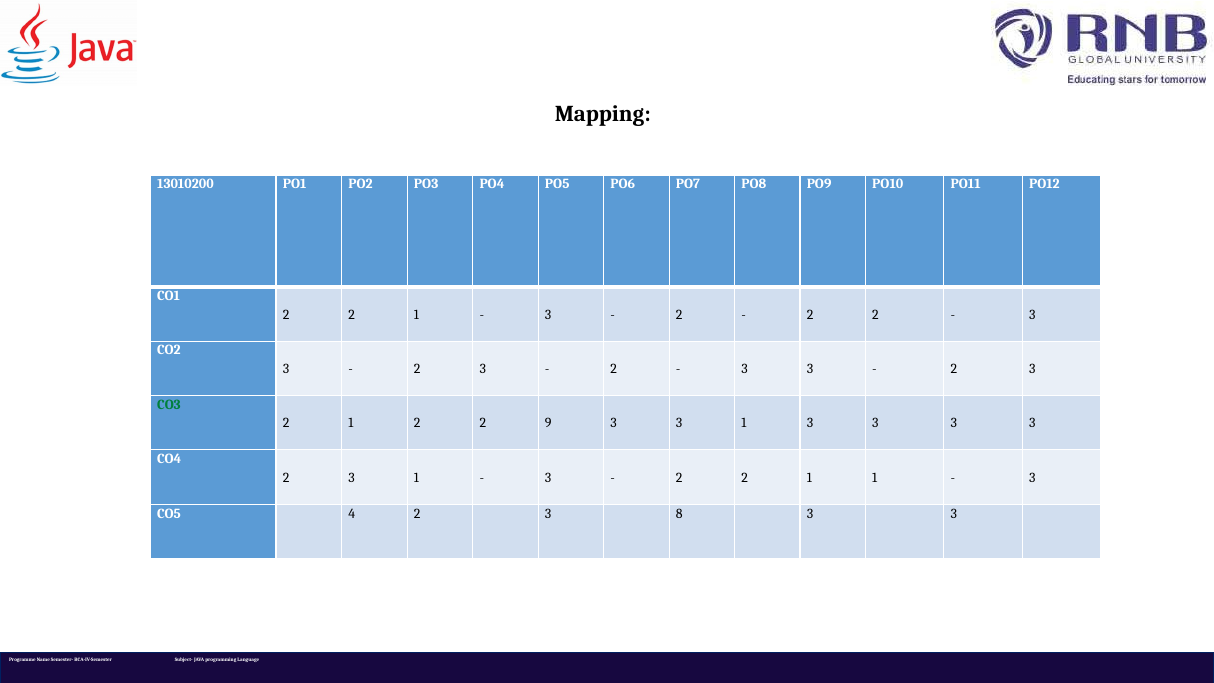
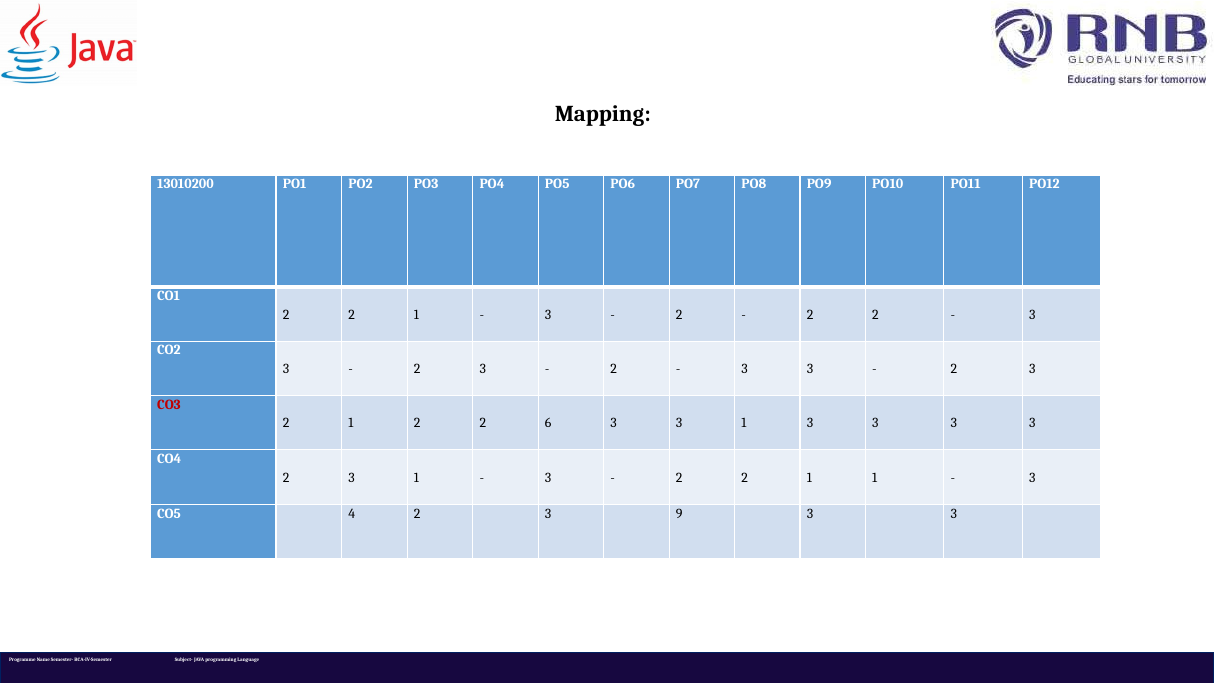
CO3 colour: green -> red (169, 405)
9: 9 -> 6 (548, 423)
8: 8 -> 9 (679, 513)
